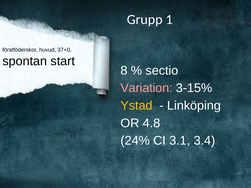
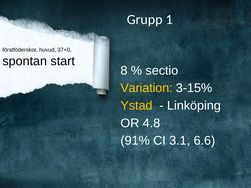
Variation colour: pink -> yellow (147, 88)
24%: 24% -> 91% (135, 141)
3.4: 3.4 -> 6.6 (204, 141)
